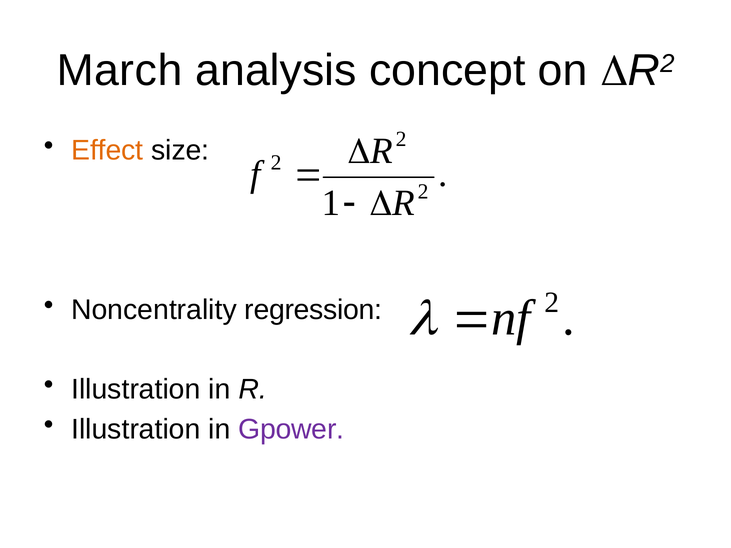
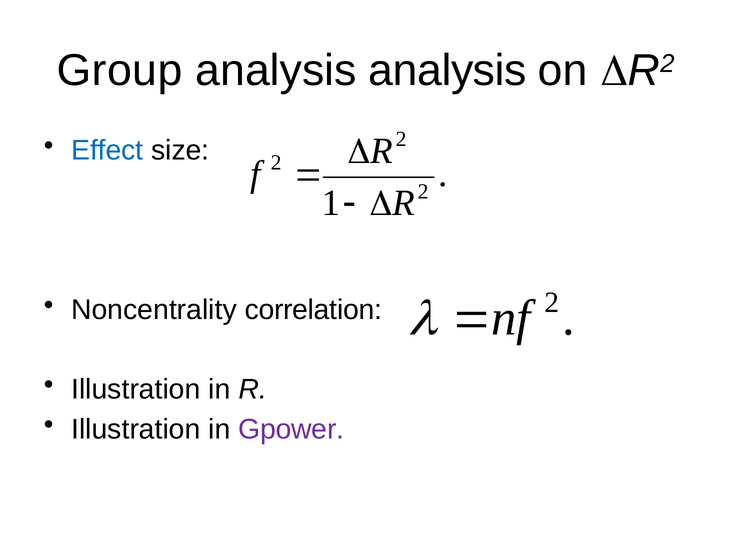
March: March -> Group (119, 71)
analysis concept: concept -> analysis (448, 71)
Effect colour: orange -> blue (107, 151)
regression: regression -> correlation (313, 310)
